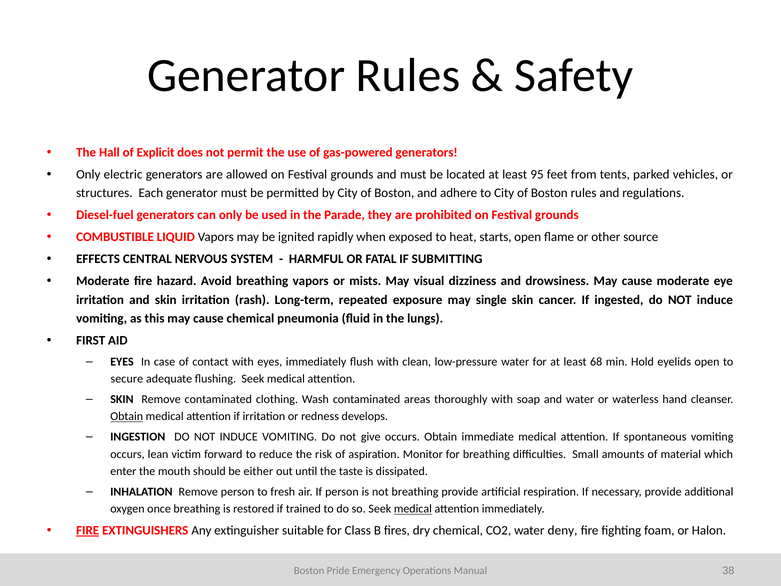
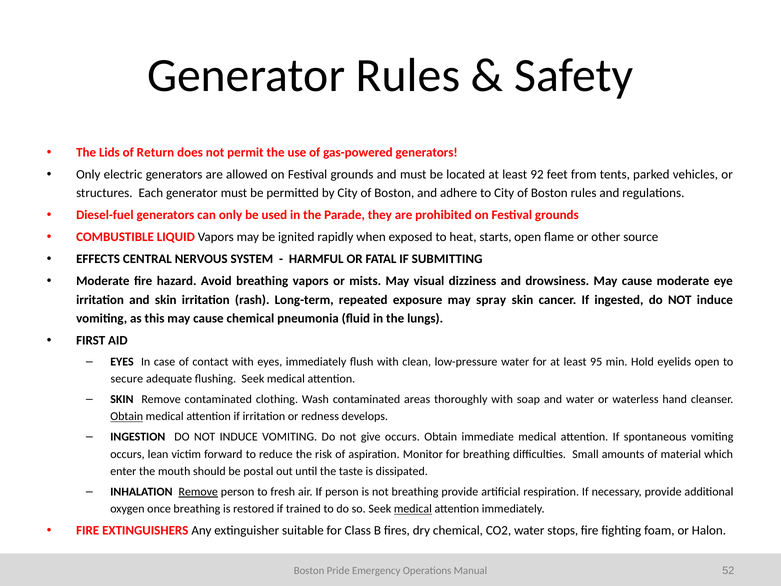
Hall: Hall -> Lids (109, 152)
Explicit: Explicit -> Return (155, 152)
95: 95 -> 92 (537, 174)
single: single -> spray (491, 300)
68: 68 -> 95 (596, 362)
either: either -> postal (258, 471)
Remove underline: none -> present (198, 492)
FIRE underline: present -> none (88, 530)
deny: deny -> stops (563, 530)
38: 38 -> 52 (728, 570)
